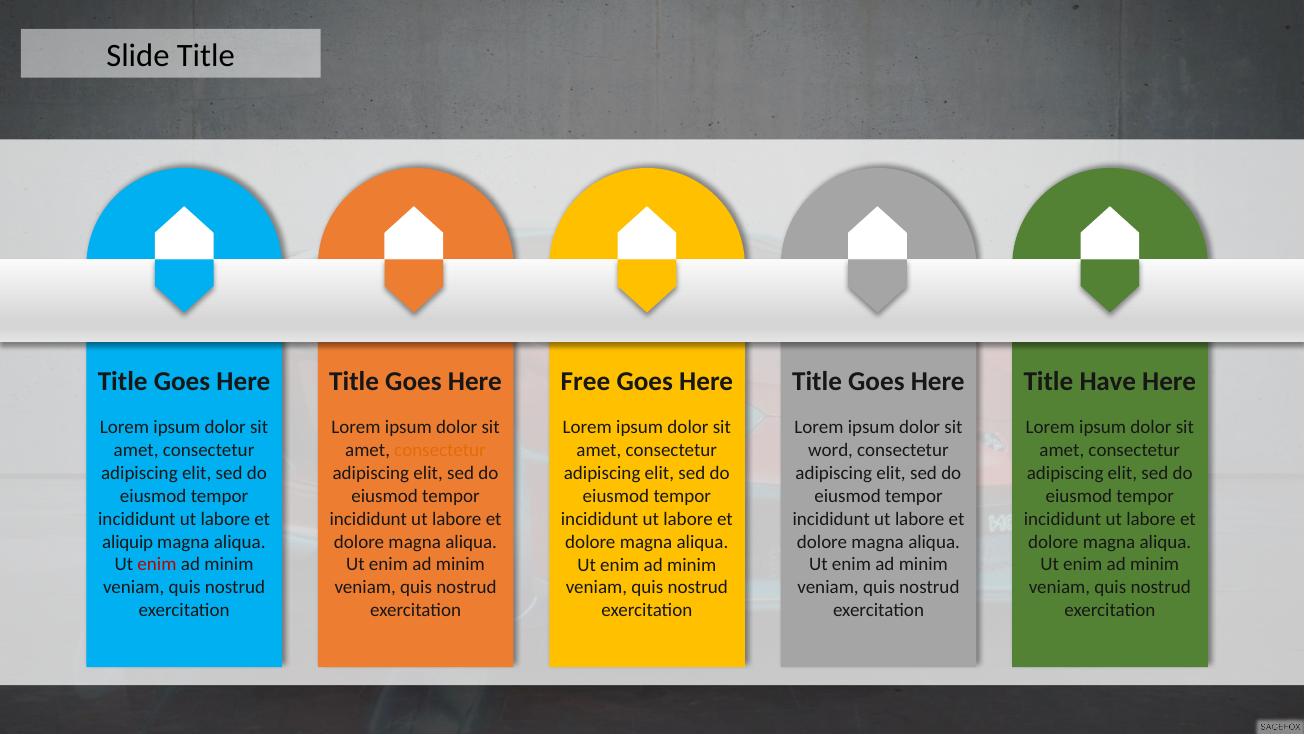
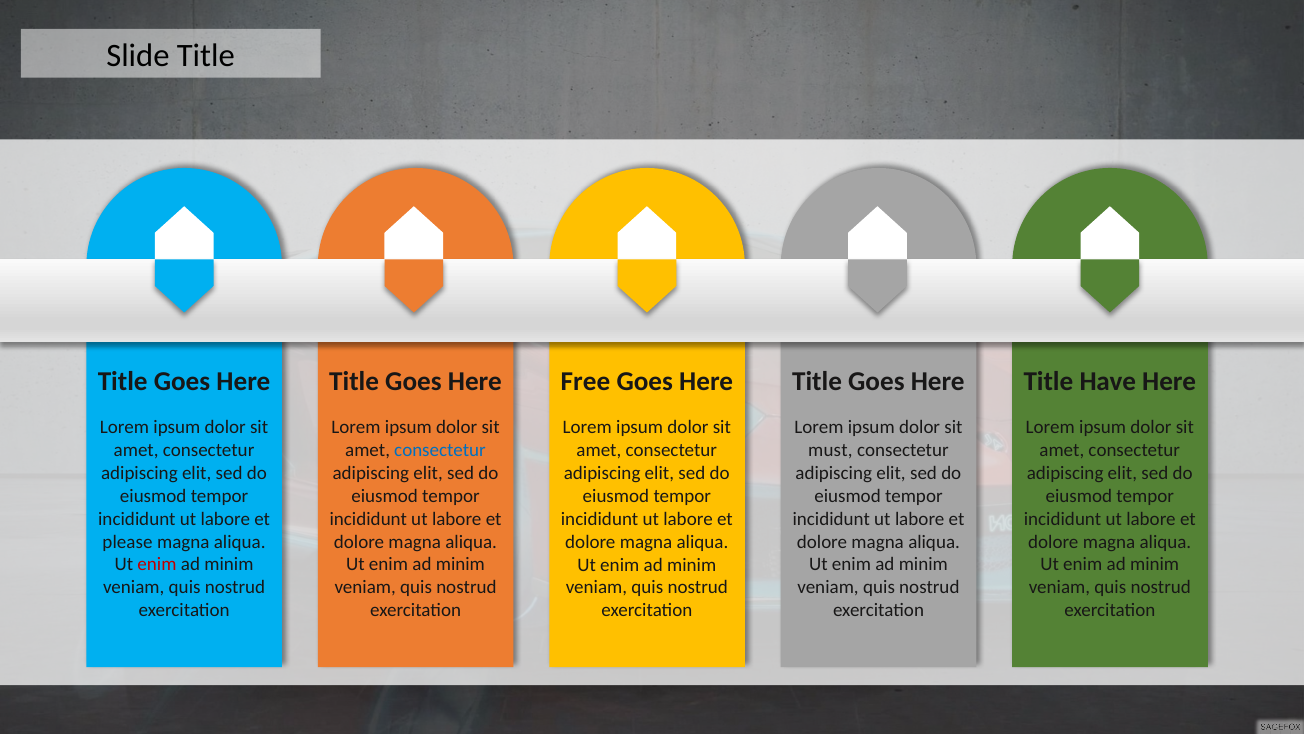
consectetur colour: orange -> blue (440, 450)
word: word -> must (830, 450)
aliquip: aliquip -> please (128, 541)
